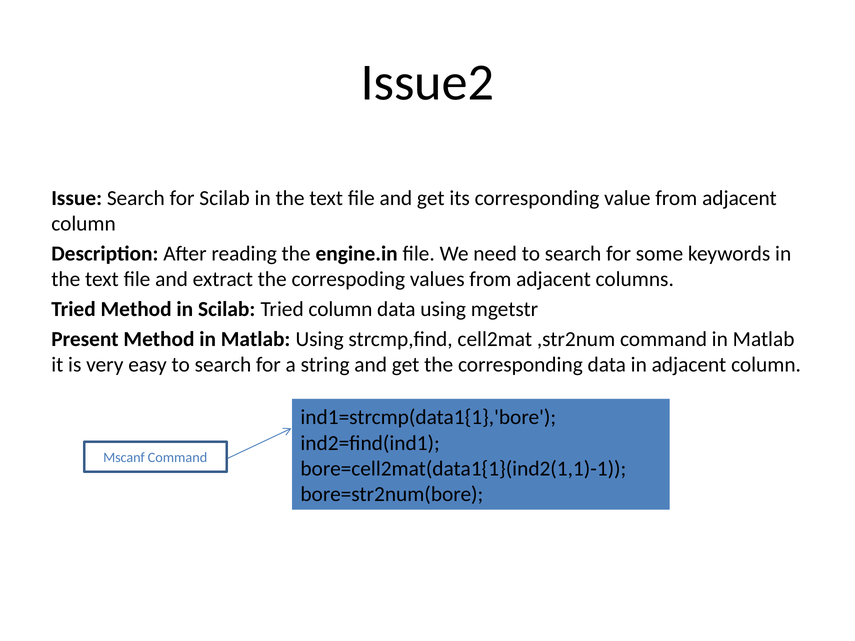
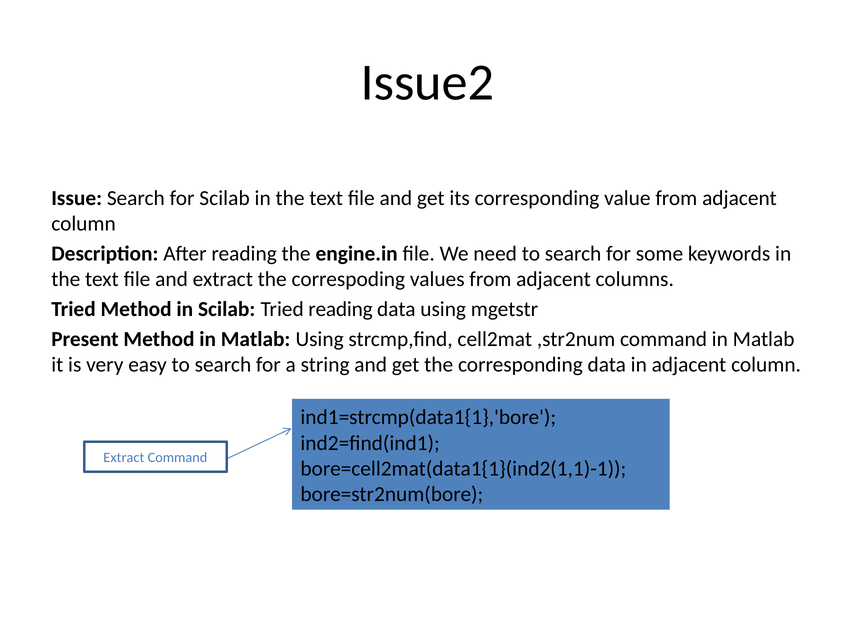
Tried column: column -> reading (341, 309)
Mscanf: Mscanf -> Extract (124, 458)
